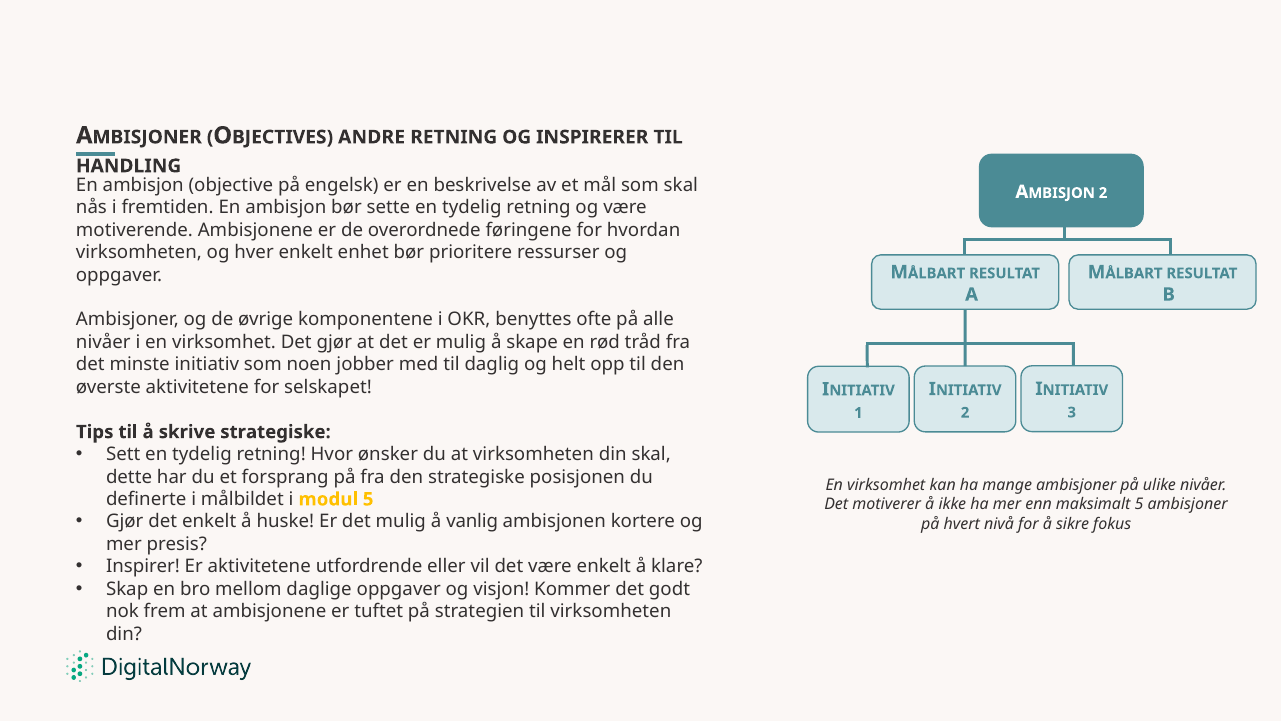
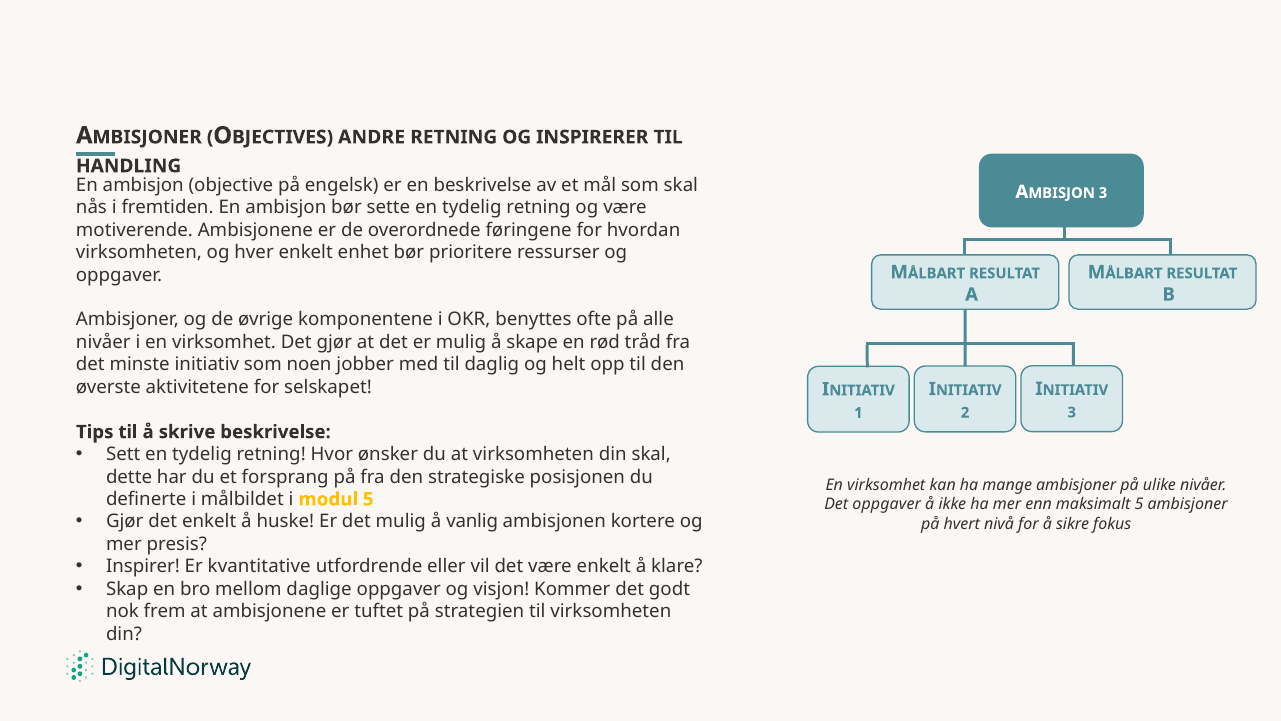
AMBISJON 2: 2 -> 3 (1103, 193)
skrive strategiske: strategiske -> beskrivelse (275, 432)
Det motiverer: motiverer -> oppgaver (887, 504)
Er aktivitetene: aktivitetene -> kvantitative (259, 566)
